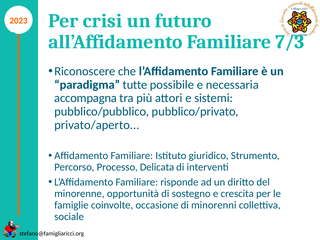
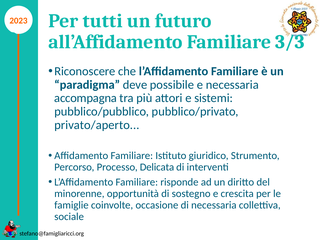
crisi: crisi -> tutti (103, 21)
7/3: 7/3 -> 3/3 (290, 42)
tutte: tutte -> deve (135, 85)
di minorenni: minorenni -> necessaria (214, 205)
